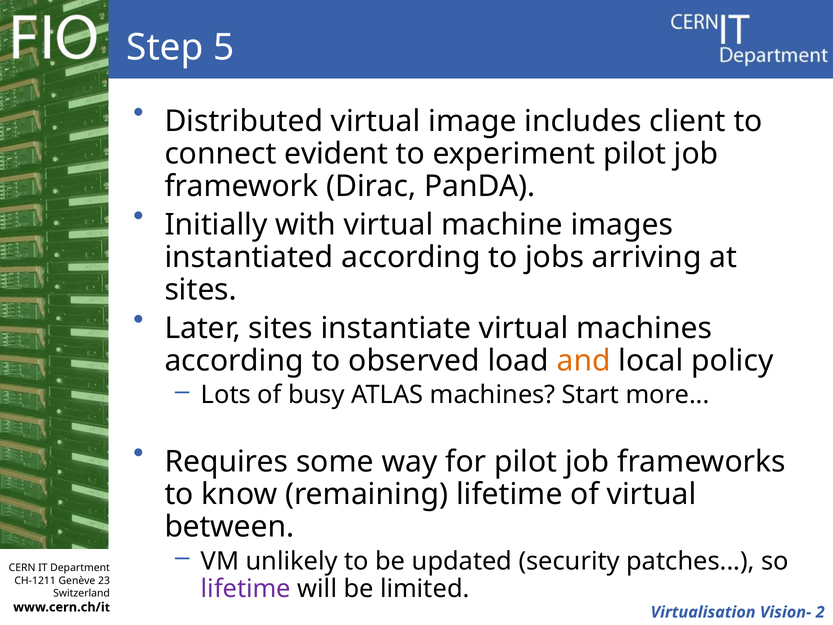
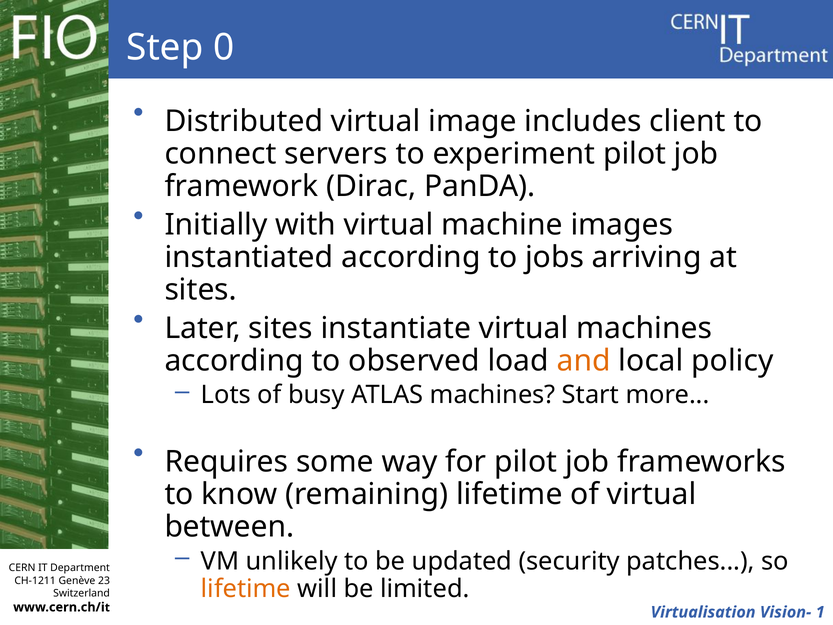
5: 5 -> 0 (224, 48)
evident: evident -> servers (336, 154)
lifetime colour: purple -> orange (246, 588)
2: 2 -> 1 (820, 612)
